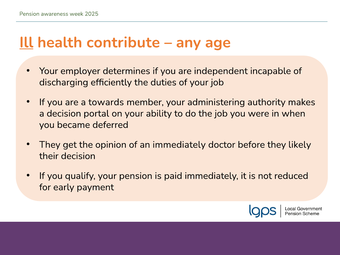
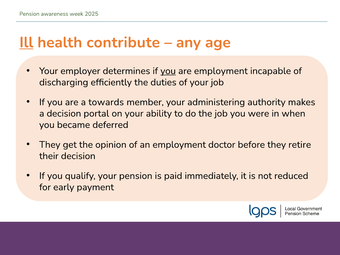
you underline: none -> present (168, 71)
are independent: independent -> employment (221, 71)
an immediately: immediately -> employment (179, 145)
likely: likely -> retire (300, 145)
